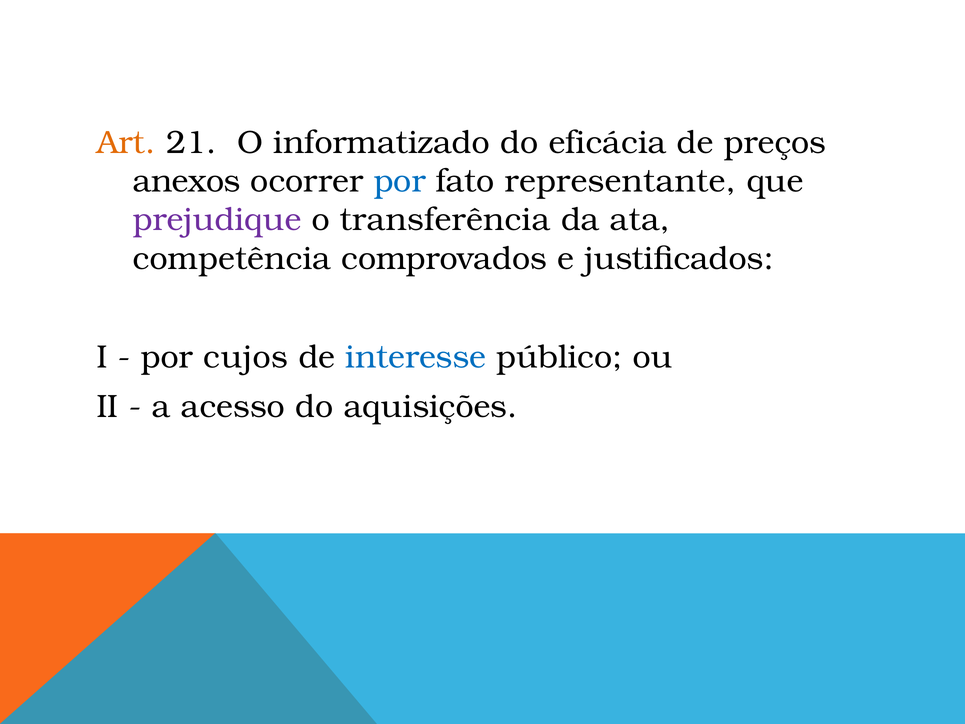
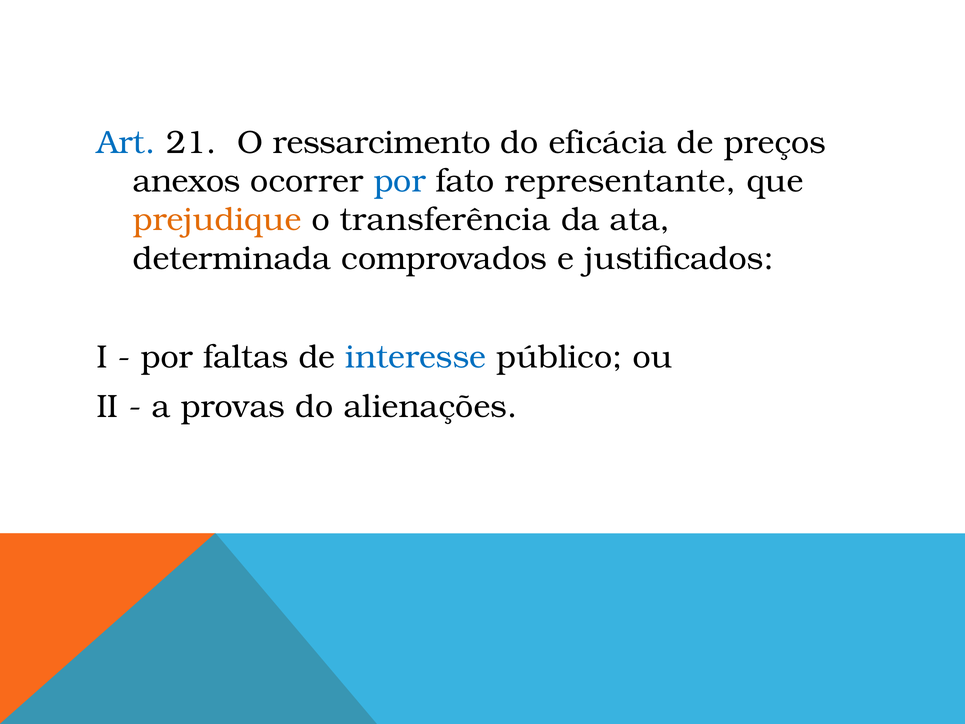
Art colour: orange -> blue (126, 143)
informatizado: informatizado -> ressarcimento (382, 143)
prejudique colour: purple -> orange (217, 220)
competência: competência -> determinada (232, 258)
cujos: cujos -> faltas (246, 357)
acesso: acesso -> provas (233, 406)
aquisições: aquisições -> alienações (431, 406)
